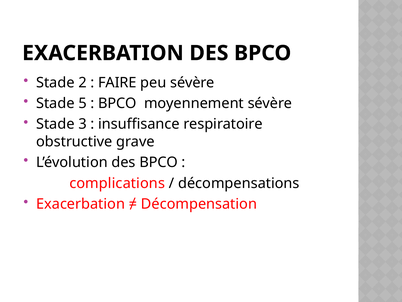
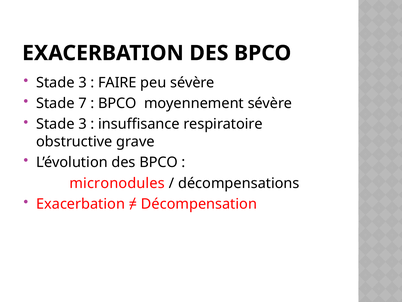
2: 2 -> 3 (83, 82)
5: 5 -> 7 (83, 103)
complications: complications -> micronodules (117, 183)
